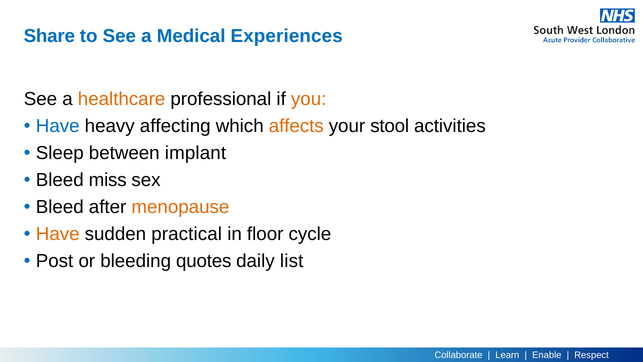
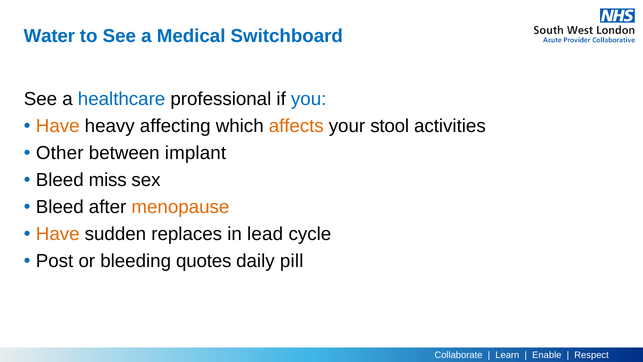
Share: Share -> Water (49, 36)
Experiences: Experiences -> Switchboard (287, 36)
healthcare colour: orange -> blue (122, 99)
you colour: orange -> blue (309, 99)
Have colour: blue -> orange (58, 126)
Sleep: Sleep -> Other (60, 153)
practical: practical -> replaces (187, 234)
floor: floor -> lead (265, 234)
list: list -> pill (292, 261)
